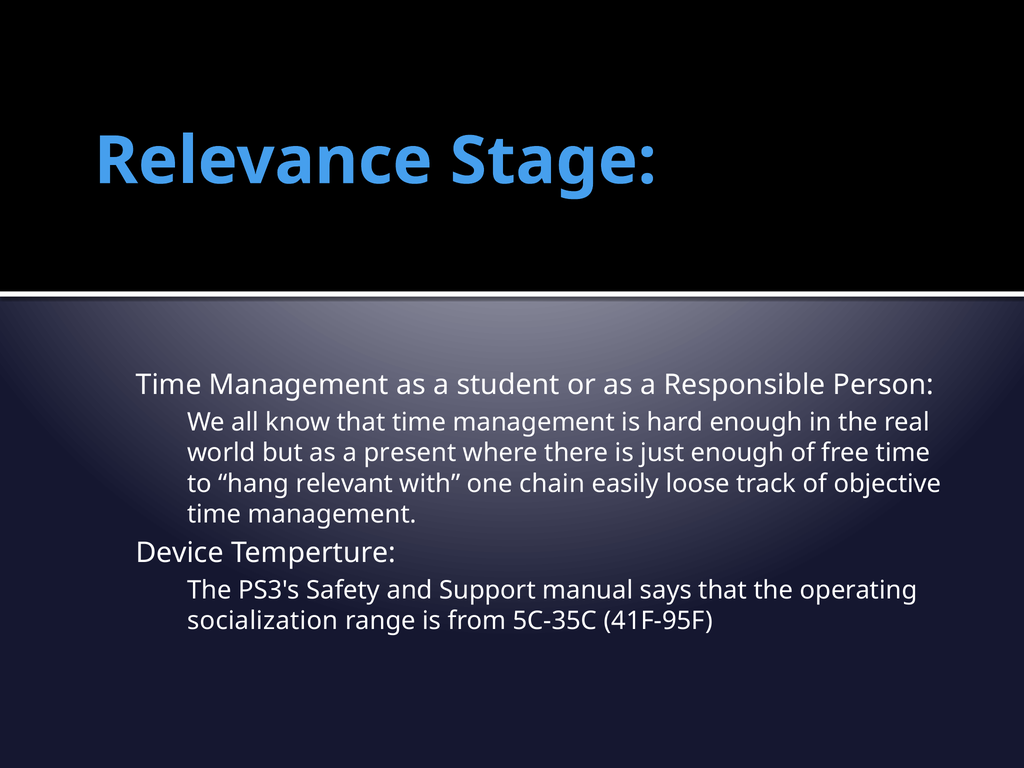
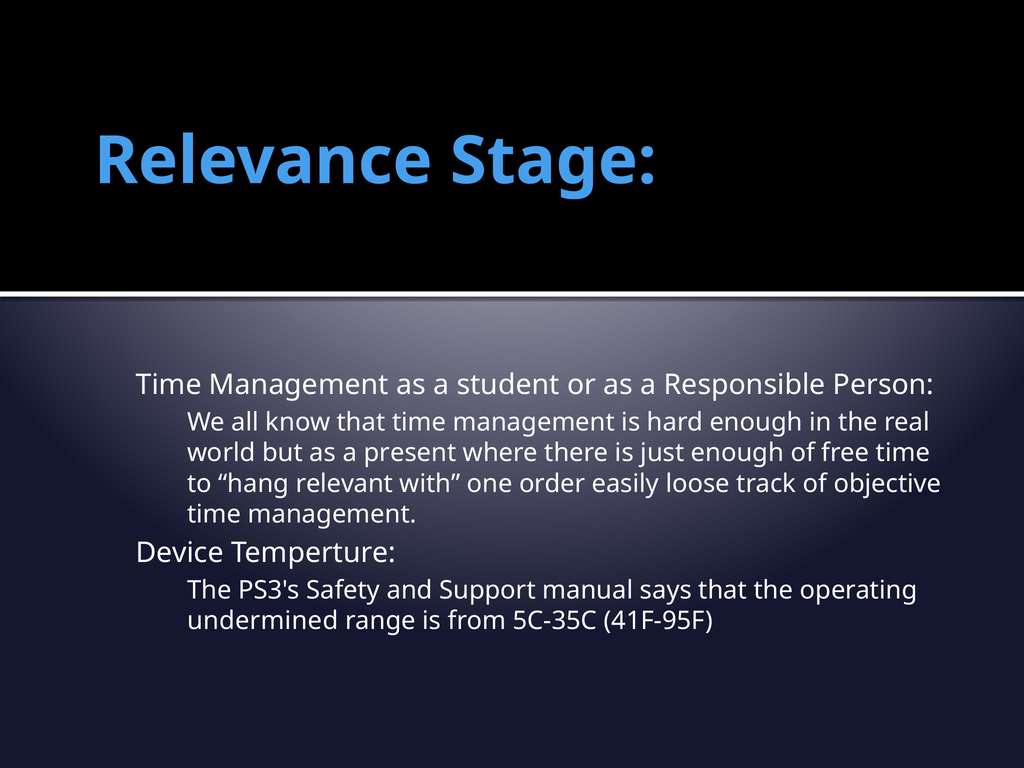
chain: chain -> order (552, 484)
socialization: socialization -> undermined (263, 621)
